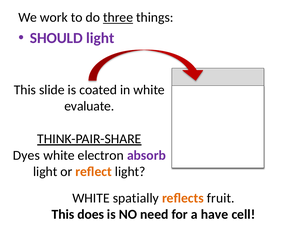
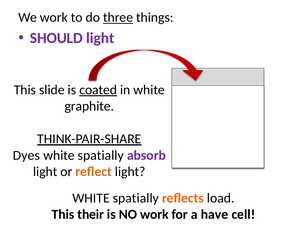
coated underline: none -> present (98, 90)
evaluate: evaluate -> graphite (89, 106)
electron: electron -> spatially (101, 155)
fruit: fruit -> load (221, 198)
does: does -> their (91, 215)
NO need: need -> work (154, 215)
